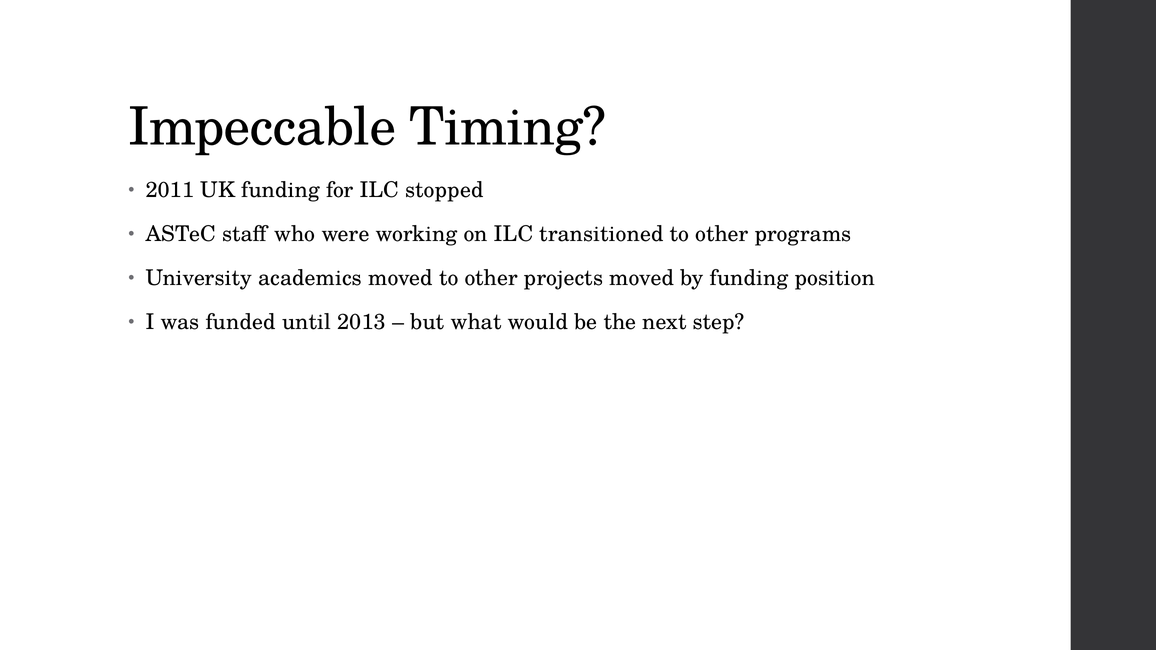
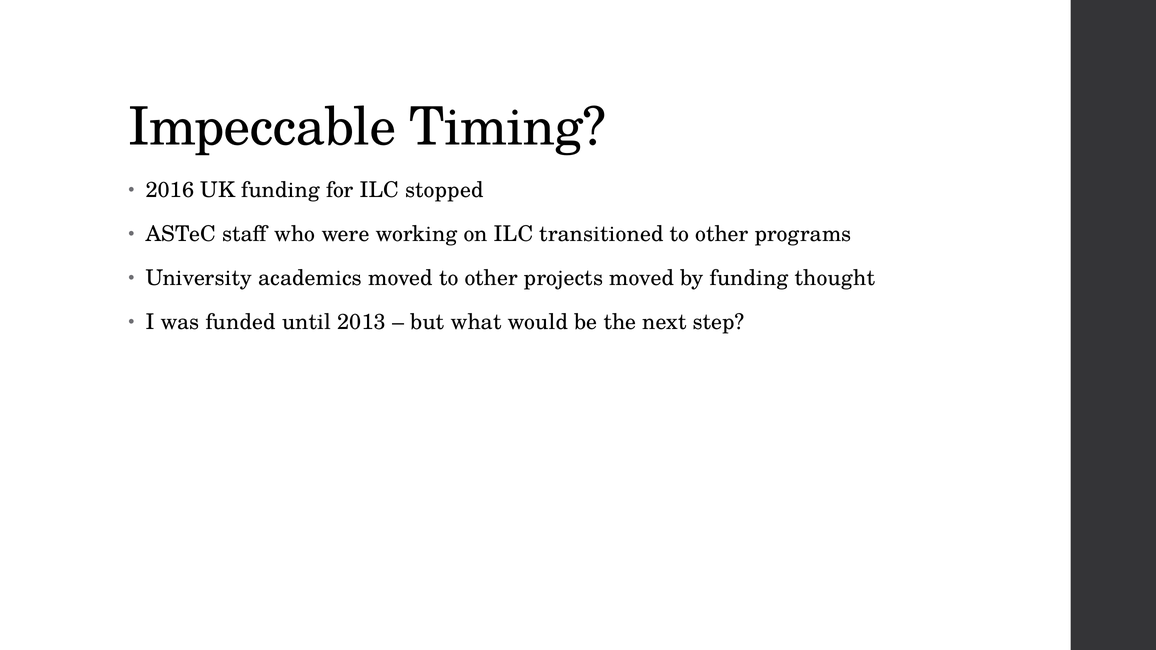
2011: 2011 -> 2016 (170, 190)
position: position -> thought (835, 278)
